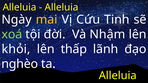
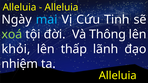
mai colour: yellow -> light blue (47, 20)
Nhậm: Nhậm -> Thông (107, 34)
nghèo: nghèo -> nhiệm (20, 64)
